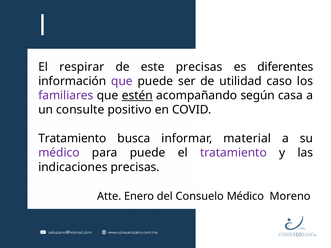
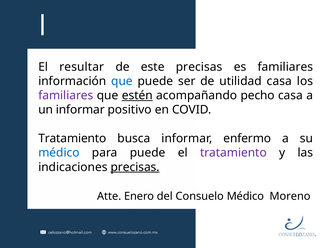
respirar: respirar -> resultar (82, 67)
es diferentes: diferentes -> familiares (285, 67)
que colour: purple -> blue (122, 81)
utilidad caso: caso -> casa (279, 81)
según: según -> pecho (258, 96)
un consulte: consulte -> informar (80, 110)
material: material -> enfermo (247, 139)
médico colour: purple -> blue (59, 153)
precisas underline: none -> present (135, 167)
